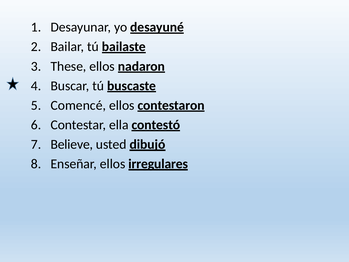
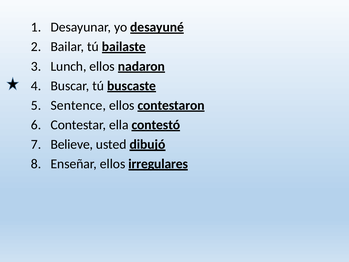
These: These -> Lunch (68, 66)
Comencé: Comencé -> Sentence (78, 105)
